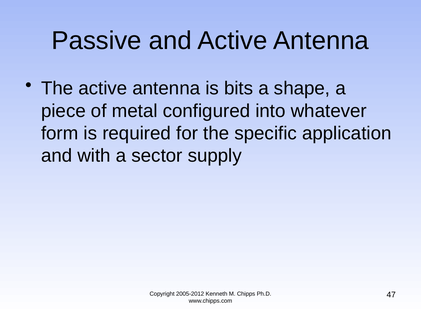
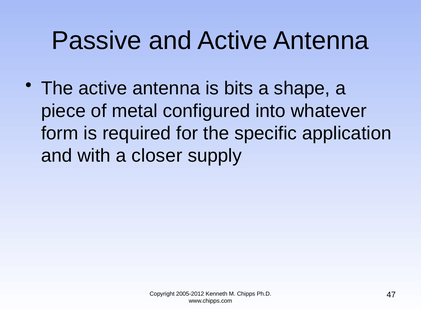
sector: sector -> closer (157, 156)
